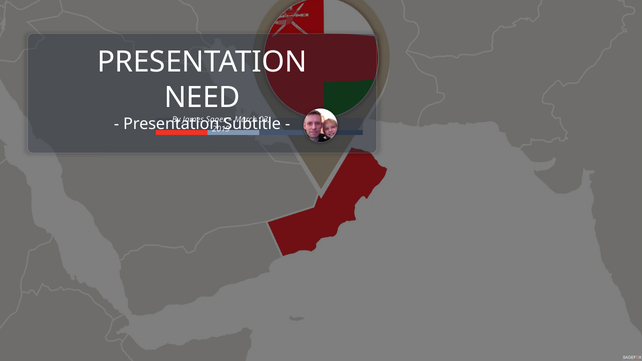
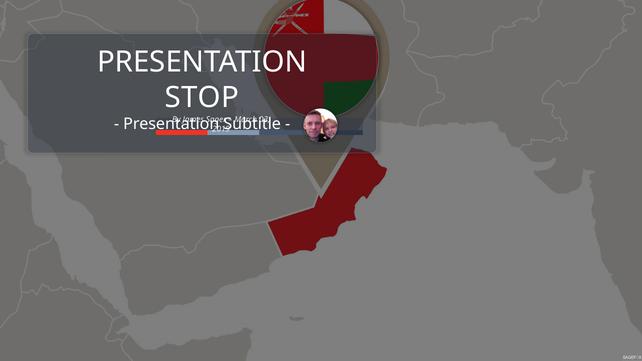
NEED: NEED -> STOP (202, 98)
